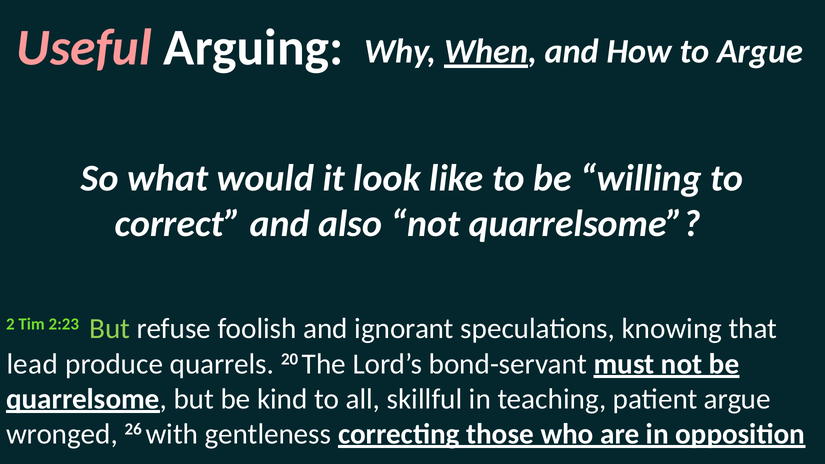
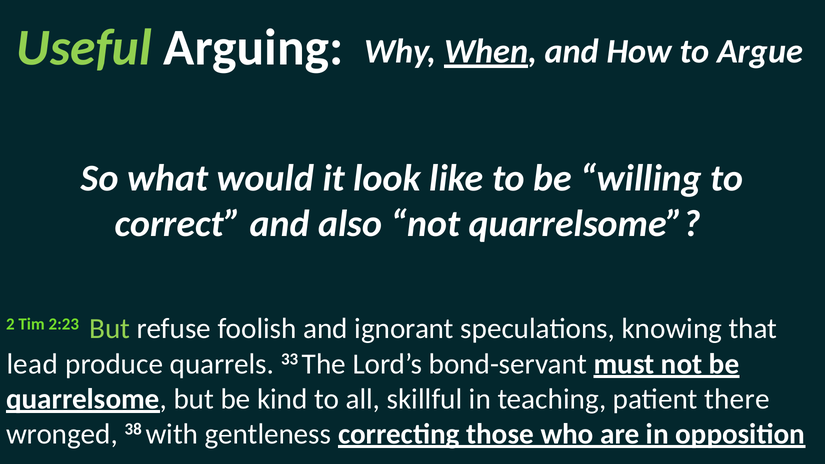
Useful colour: pink -> light green (84, 48)
20: 20 -> 33 (290, 359)
patient argue: argue -> there (737, 399)
26: 26 -> 38 (133, 429)
